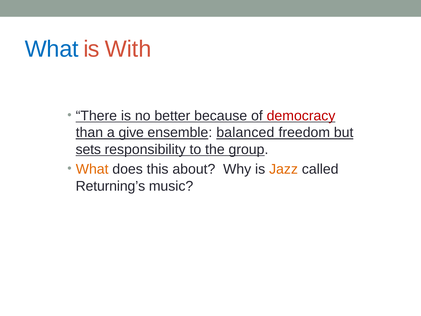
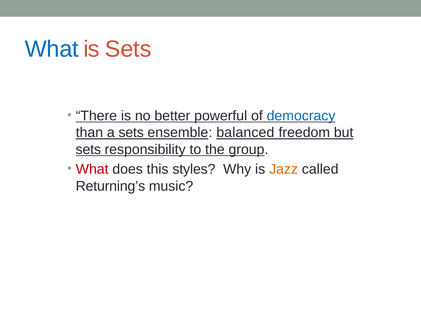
is With: With -> Sets (128, 49)
because: because -> powerful (221, 116)
democracy colour: red -> blue (301, 116)
a give: give -> sets (131, 133)
What colour: orange -> red (92, 169)
about: about -> styles (194, 169)
